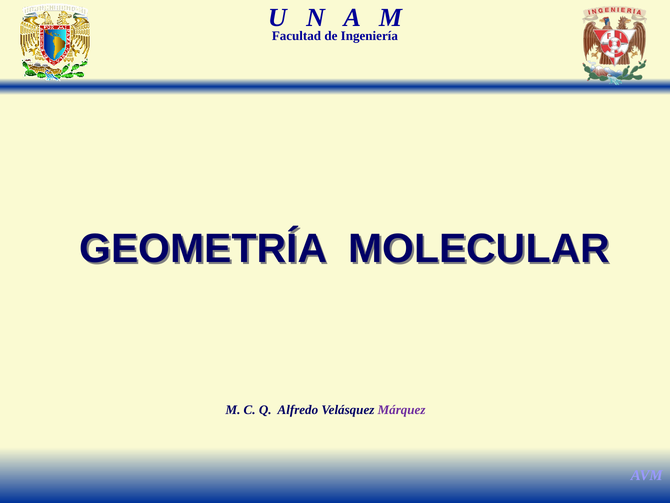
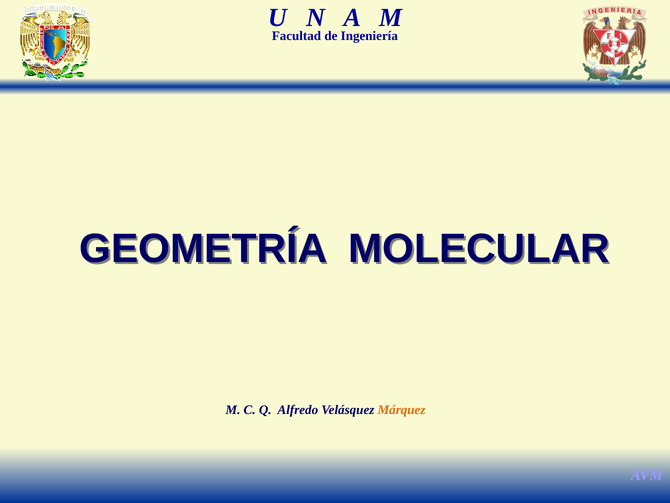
Márquez colour: purple -> orange (402, 410)
